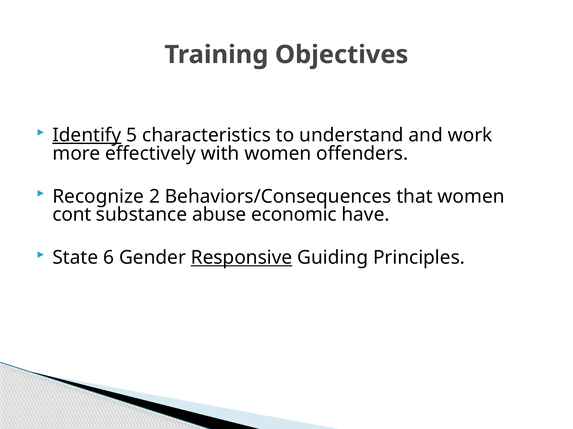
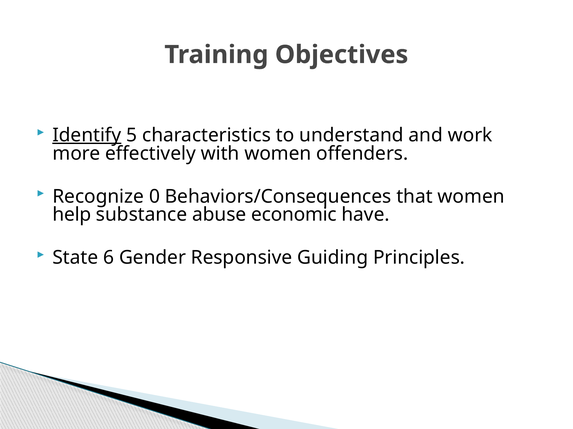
2: 2 -> 0 (154, 197)
cont: cont -> help (72, 215)
Responsive underline: present -> none (242, 258)
